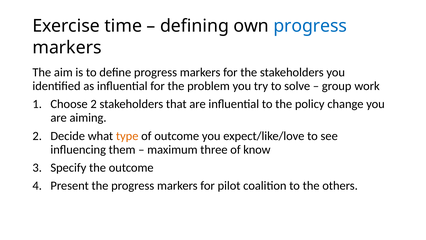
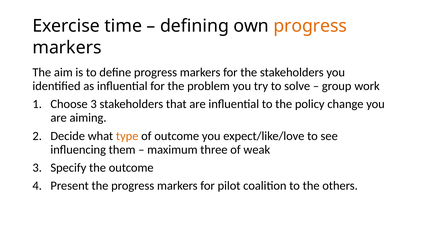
progress colour: blue -> orange (310, 26)
Choose 2: 2 -> 3 (94, 104)
know: know -> weak (257, 149)
